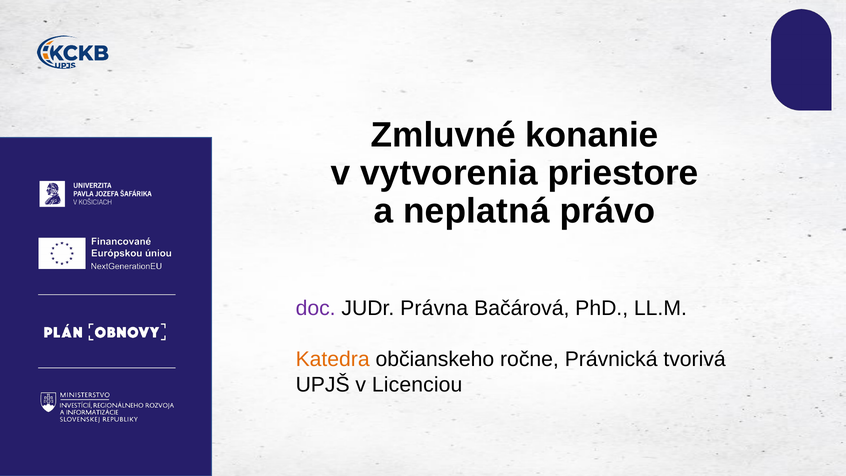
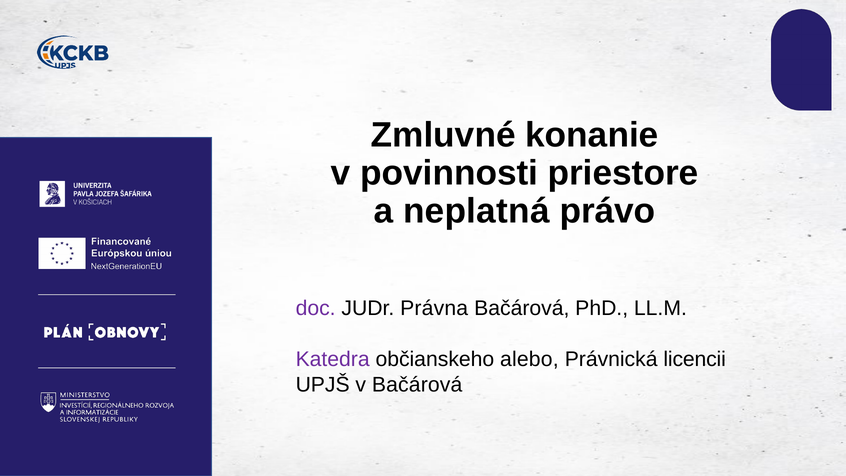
vytvorenia: vytvorenia -> povinnosti (449, 173)
Katedra colour: orange -> purple (333, 359)
ročne: ročne -> alebo (529, 359)
tvorivá: tvorivá -> licencii (695, 359)
v Licenciou: Licenciou -> Bačárová (417, 385)
